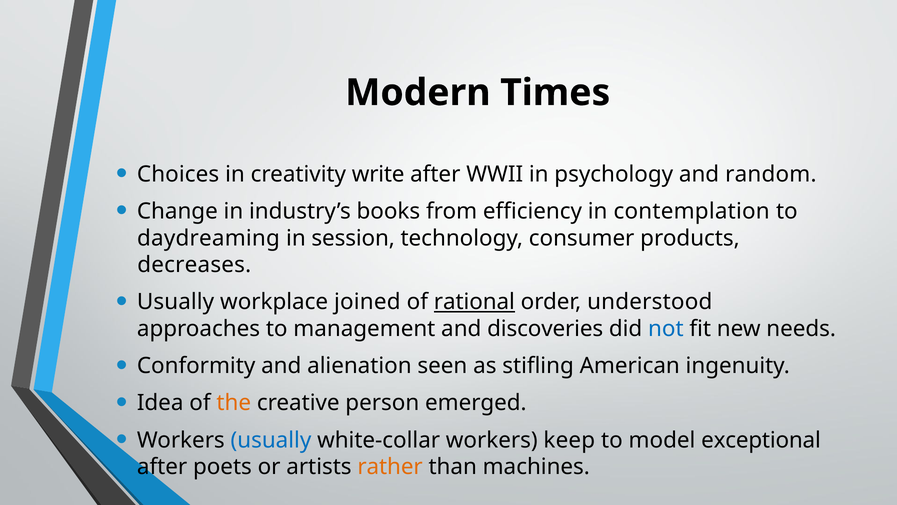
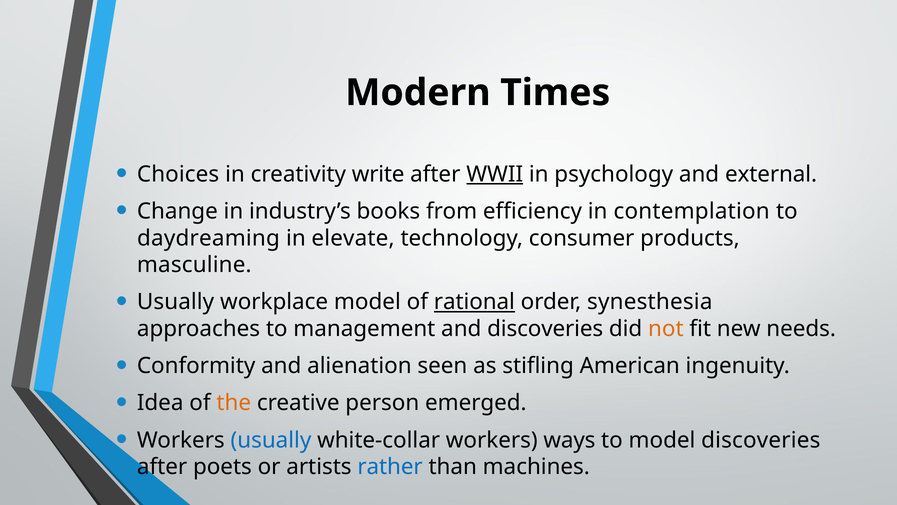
WWII underline: none -> present (495, 174)
random: random -> external (771, 174)
session: session -> elevate (353, 238)
decreases: decreases -> masculine (194, 265)
workplace joined: joined -> model (367, 302)
understood: understood -> synesthesia (650, 302)
not colour: blue -> orange (666, 329)
keep: keep -> ways (569, 440)
model exceptional: exceptional -> discoveries (761, 440)
rather colour: orange -> blue (390, 467)
